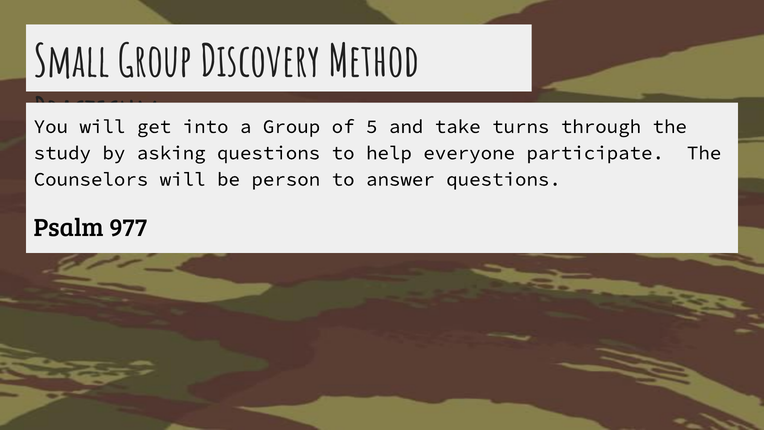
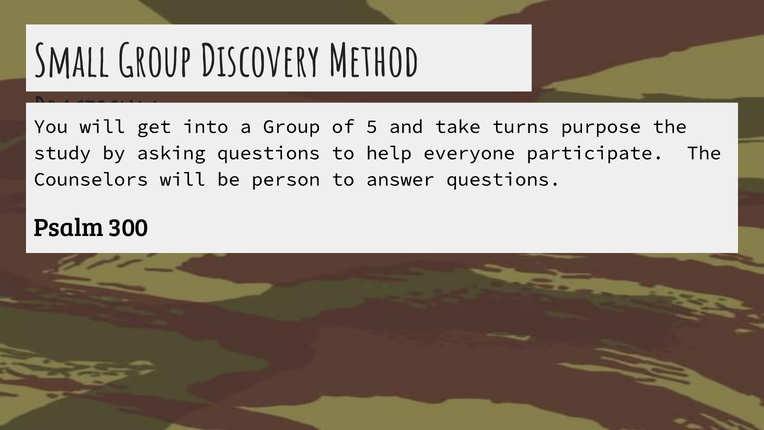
through: through -> purpose (601, 127)
977: 977 -> 300 (129, 228)
